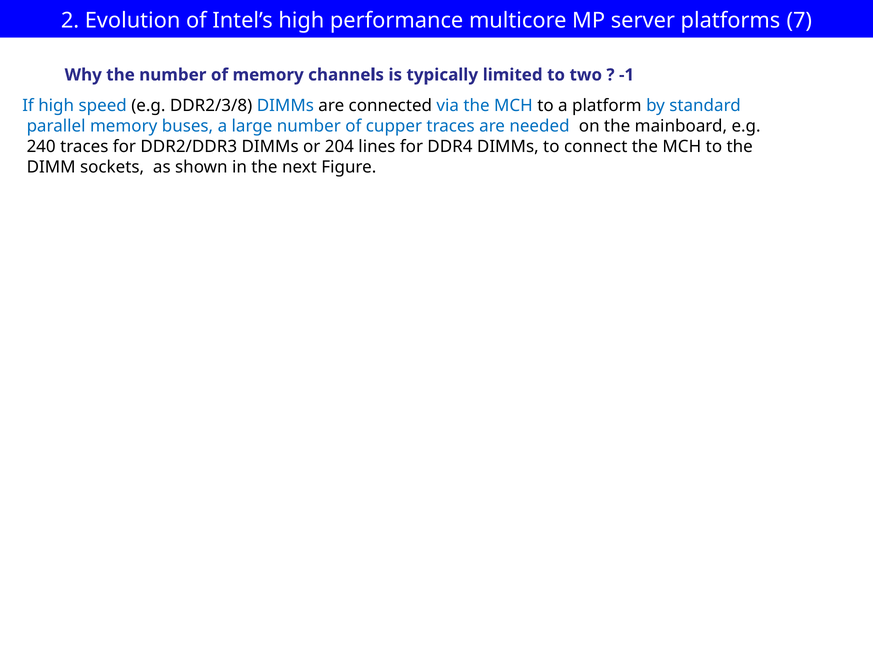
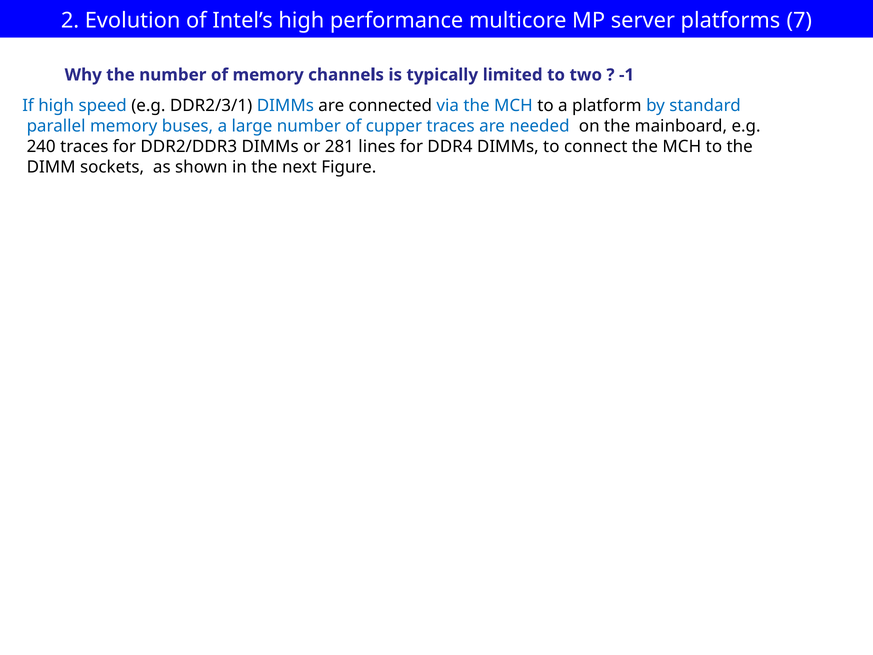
DDR2/3/8: DDR2/3/8 -> DDR2/3/1 (211, 106)
204: 204 -> 281 (339, 147)
